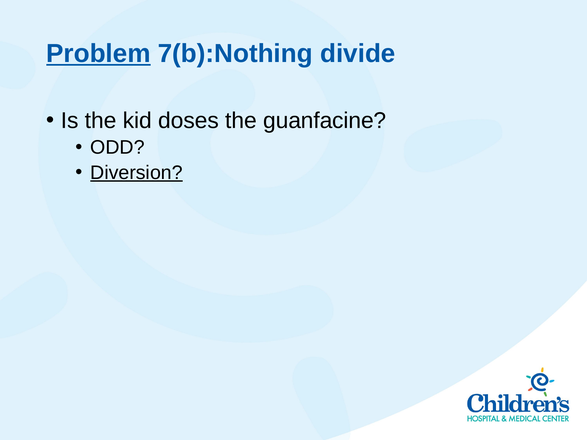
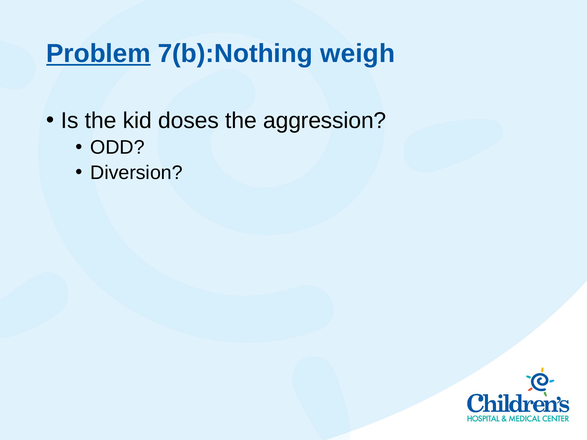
divide: divide -> weigh (358, 54)
guanfacine: guanfacine -> aggression (325, 121)
Diversion underline: present -> none (136, 173)
